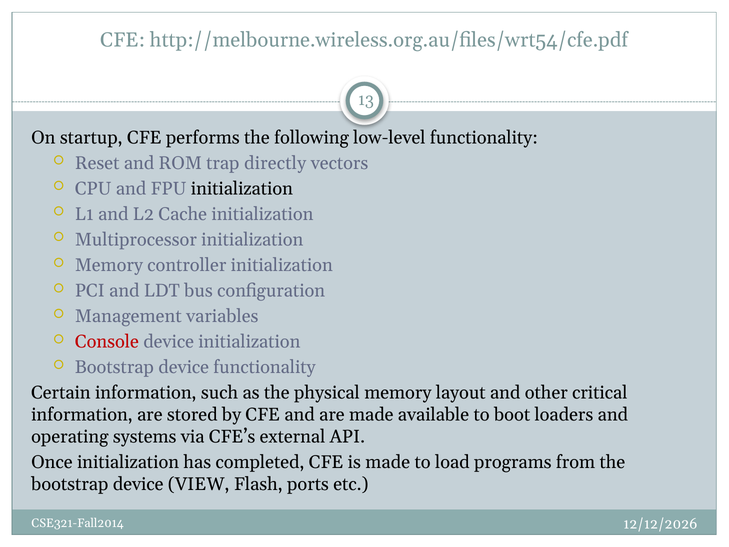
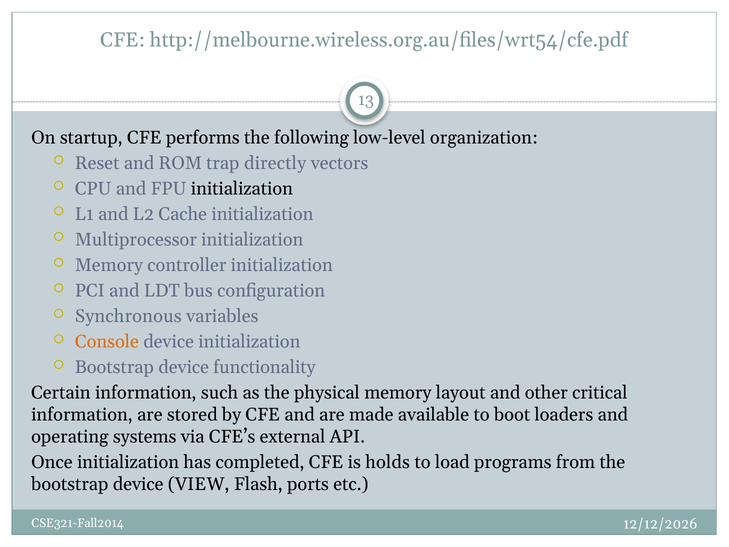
low-level functionality: functionality -> organization (484, 138)
Management: Management -> Synchronous (128, 316)
Console colour: red -> orange (107, 342)
is made: made -> holds (388, 462)
